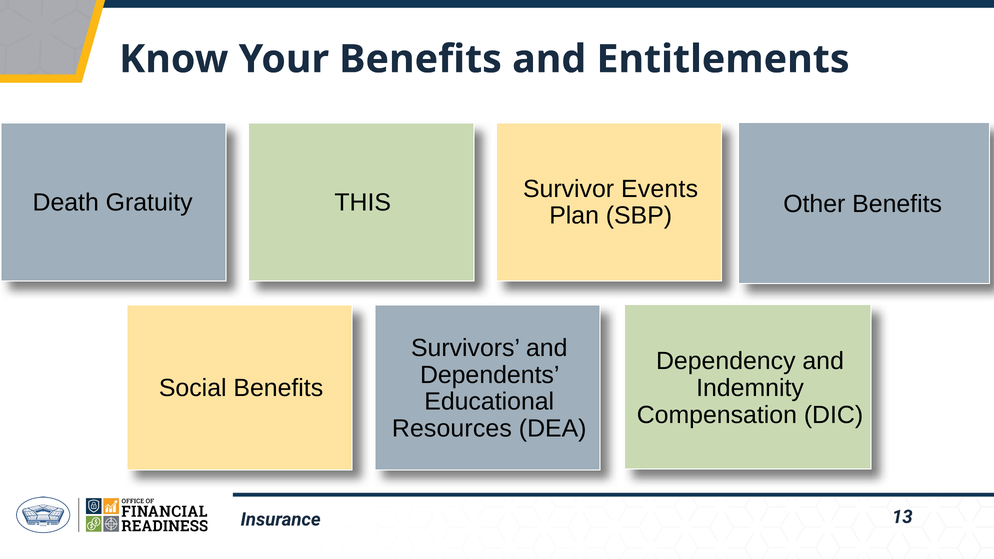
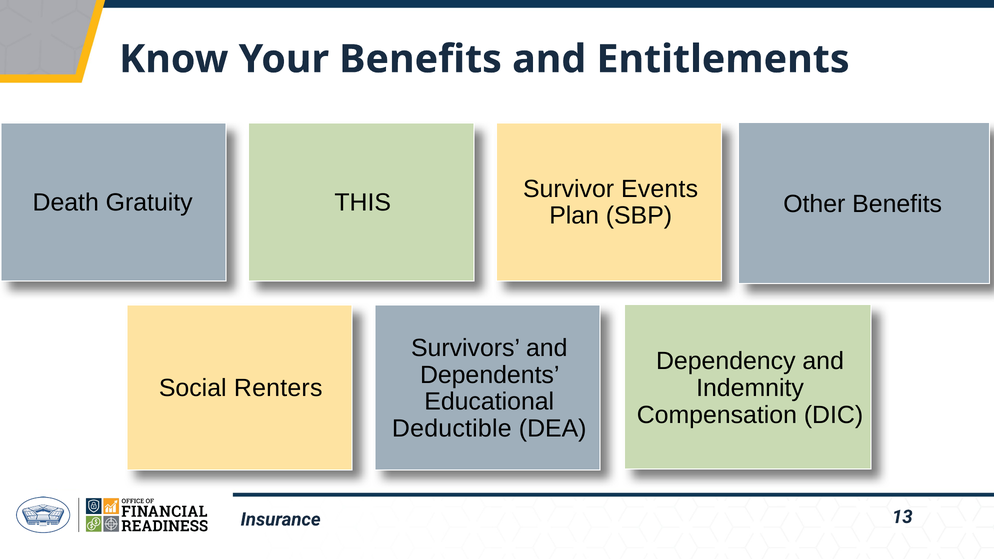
Social Benefits: Benefits -> Renters (278, 388)
Resources: Resources -> Deductible (452, 429)
